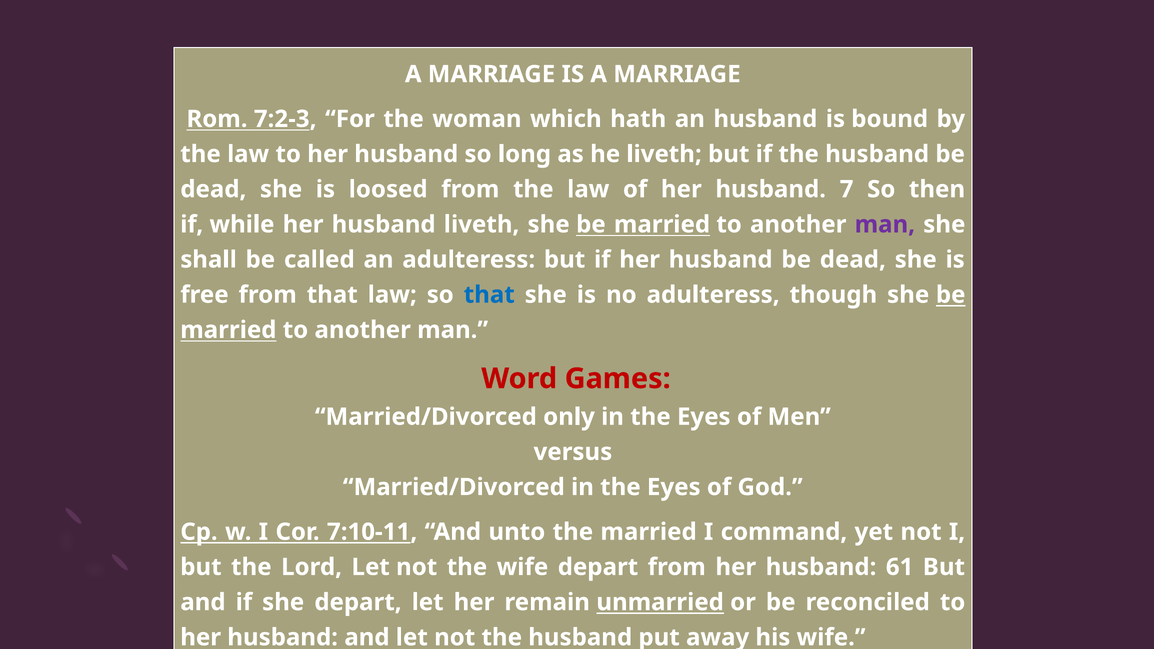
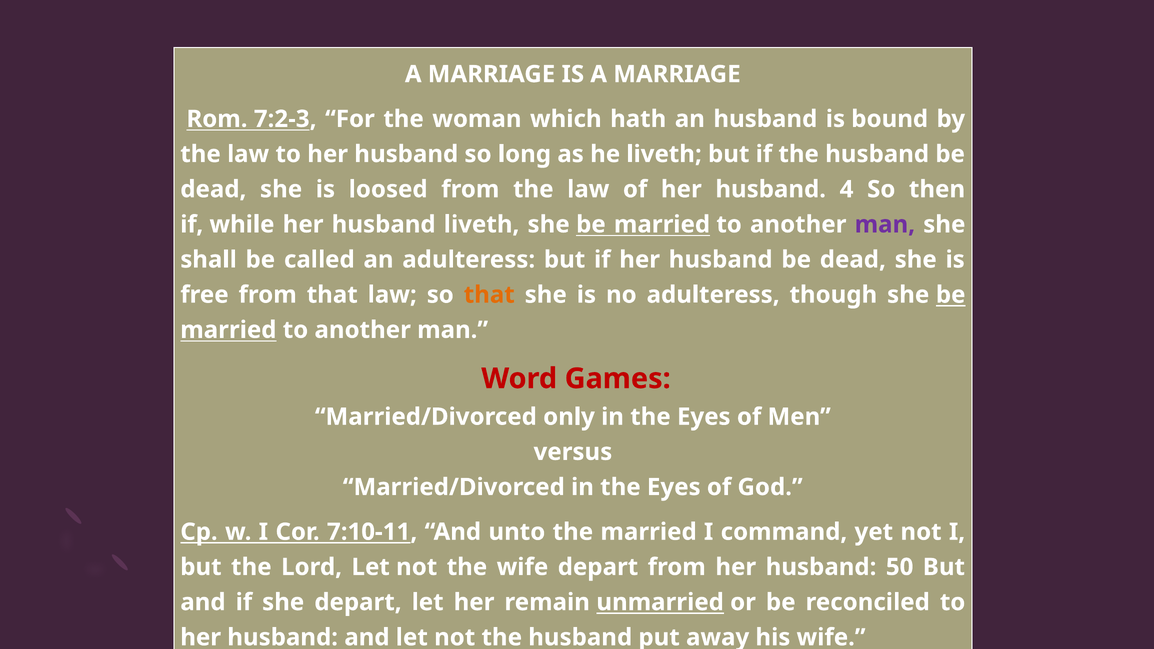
7: 7 -> 4 (847, 189)
that colour: blue -> orange (489, 295)
61: 61 -> 50 (900, 567)
